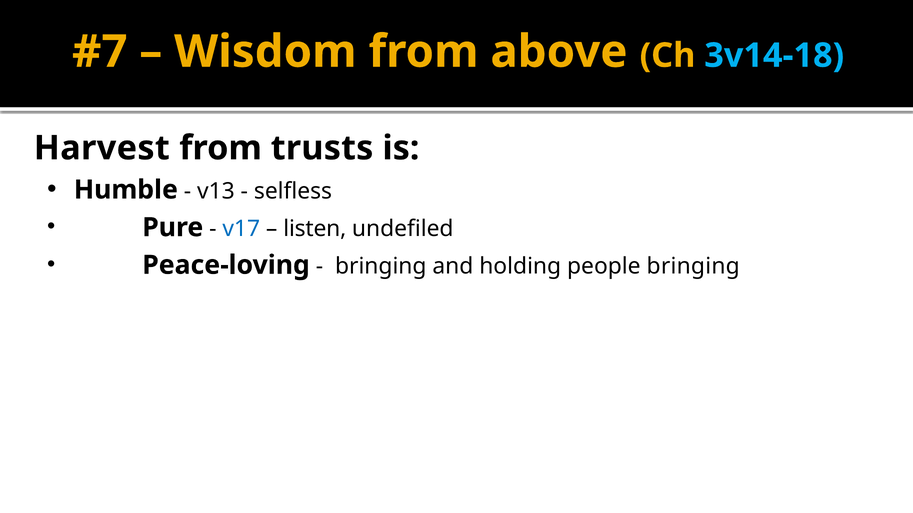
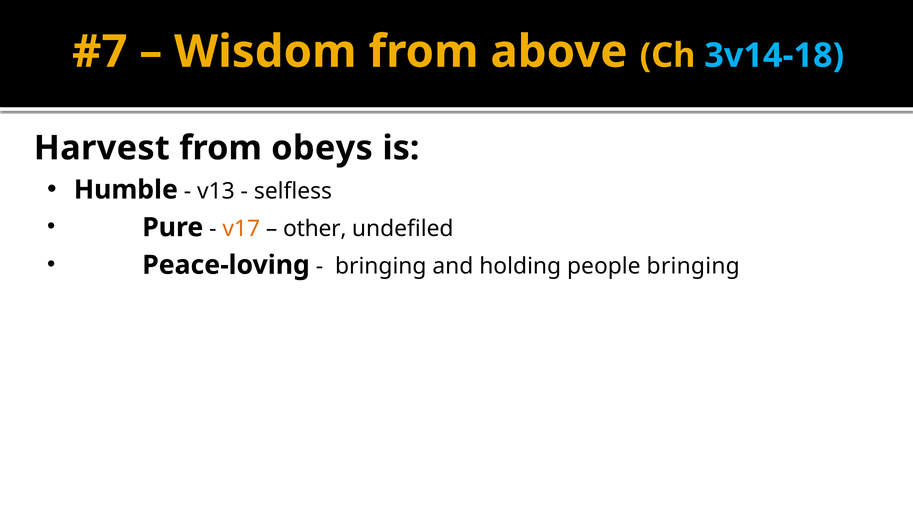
trusts: trusts -> obeys (322, 148)
v17 colour: blue -> orange (241, 229)
listen: listen -> other (315, 229)
